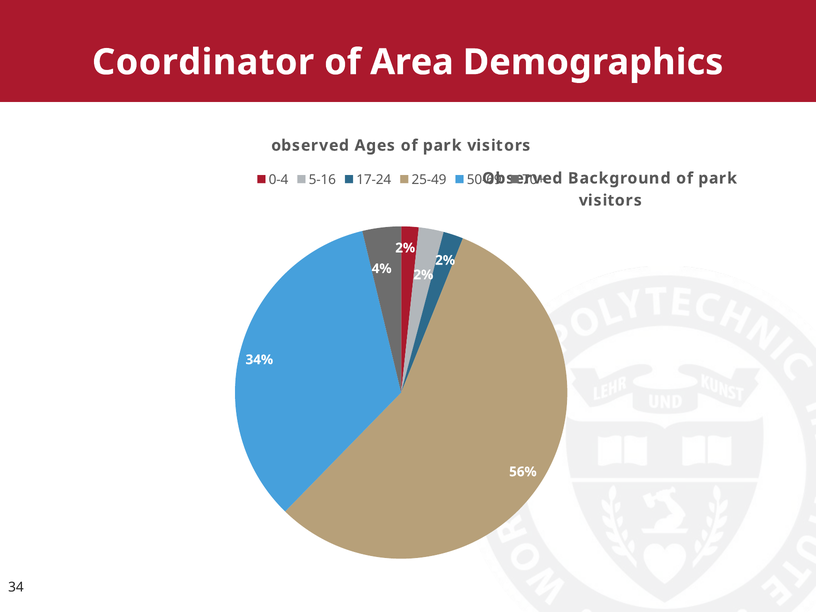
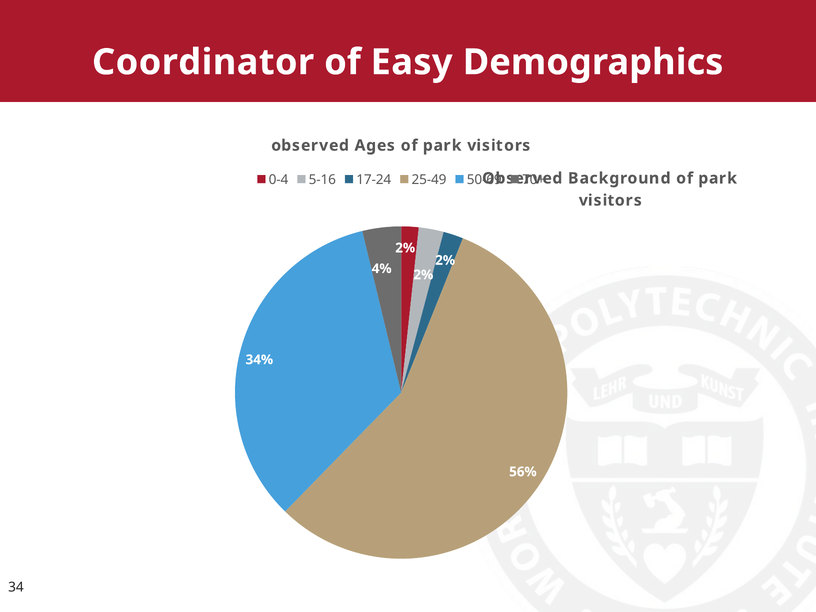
Area: Area -> Easy (412, 62)
